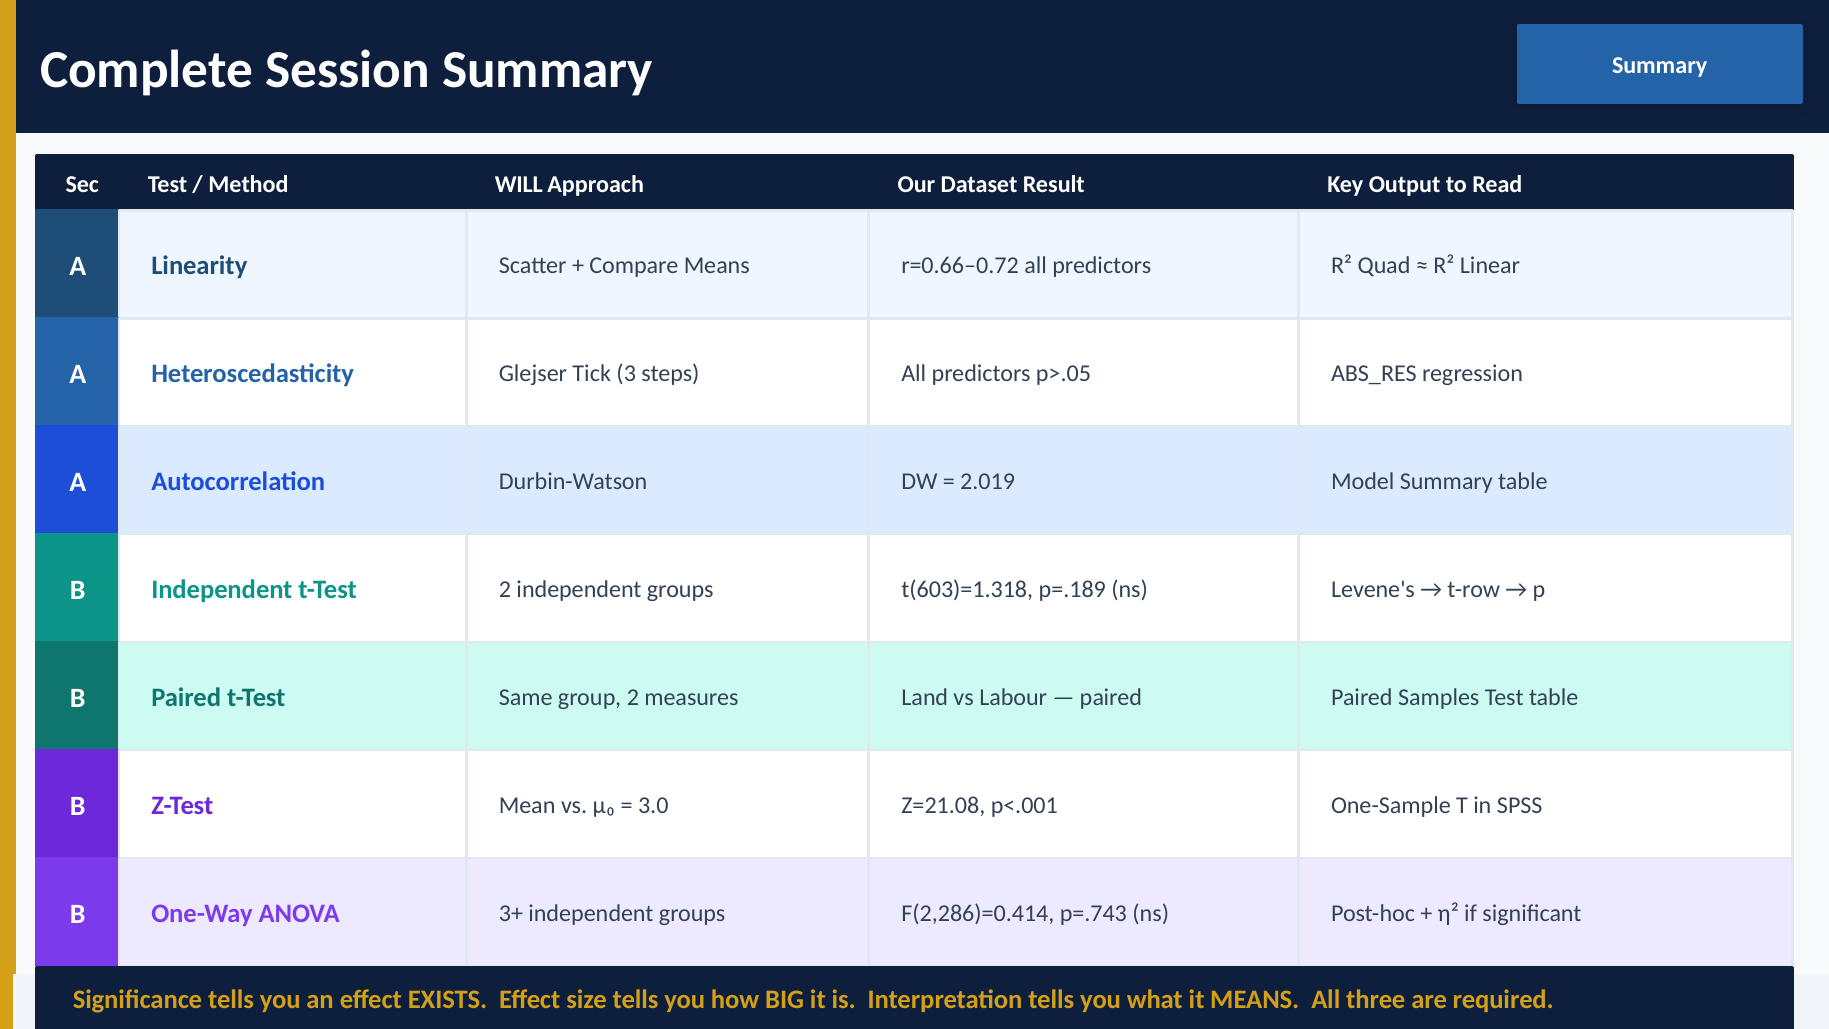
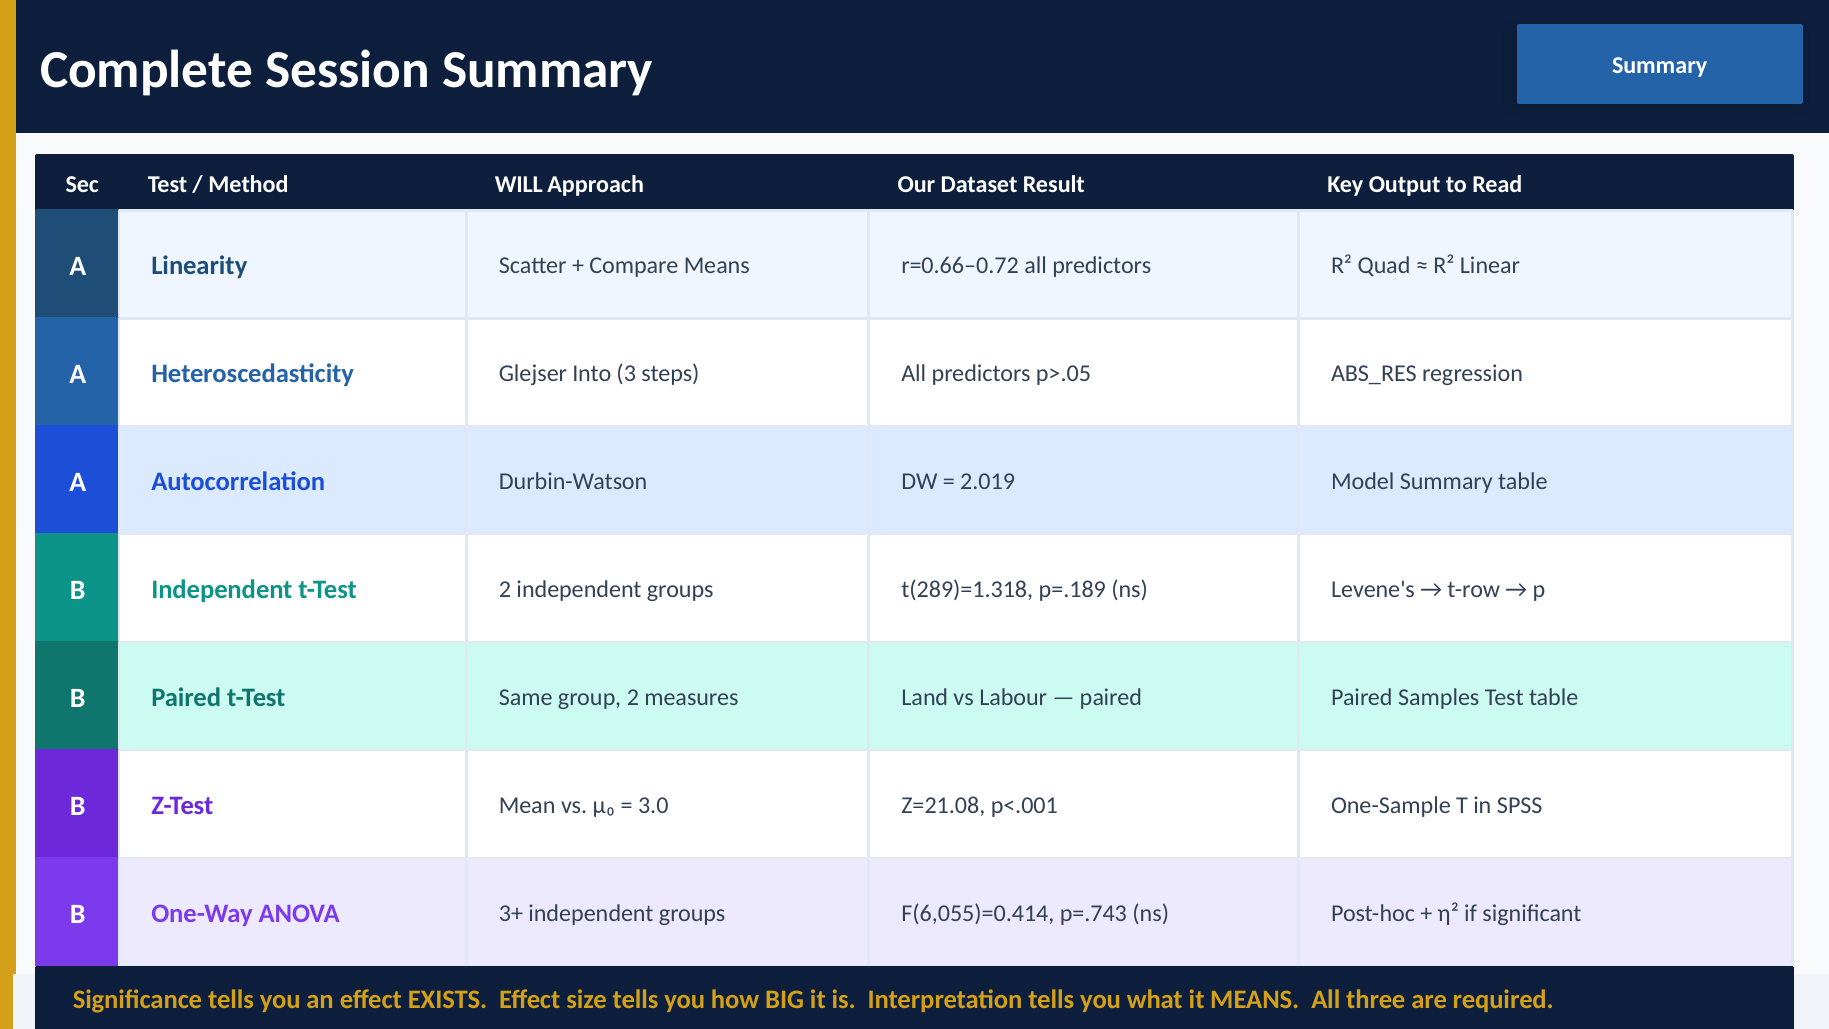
Tick: Tick -> Into (592, 374)
t(603)=1.318: t(603)=1.318 -> t(289)=1.318 (967, 590)
F(2,286)=0.414: F(2,286)=0.414 -> F(6,055)=0.414 (978, 913)
